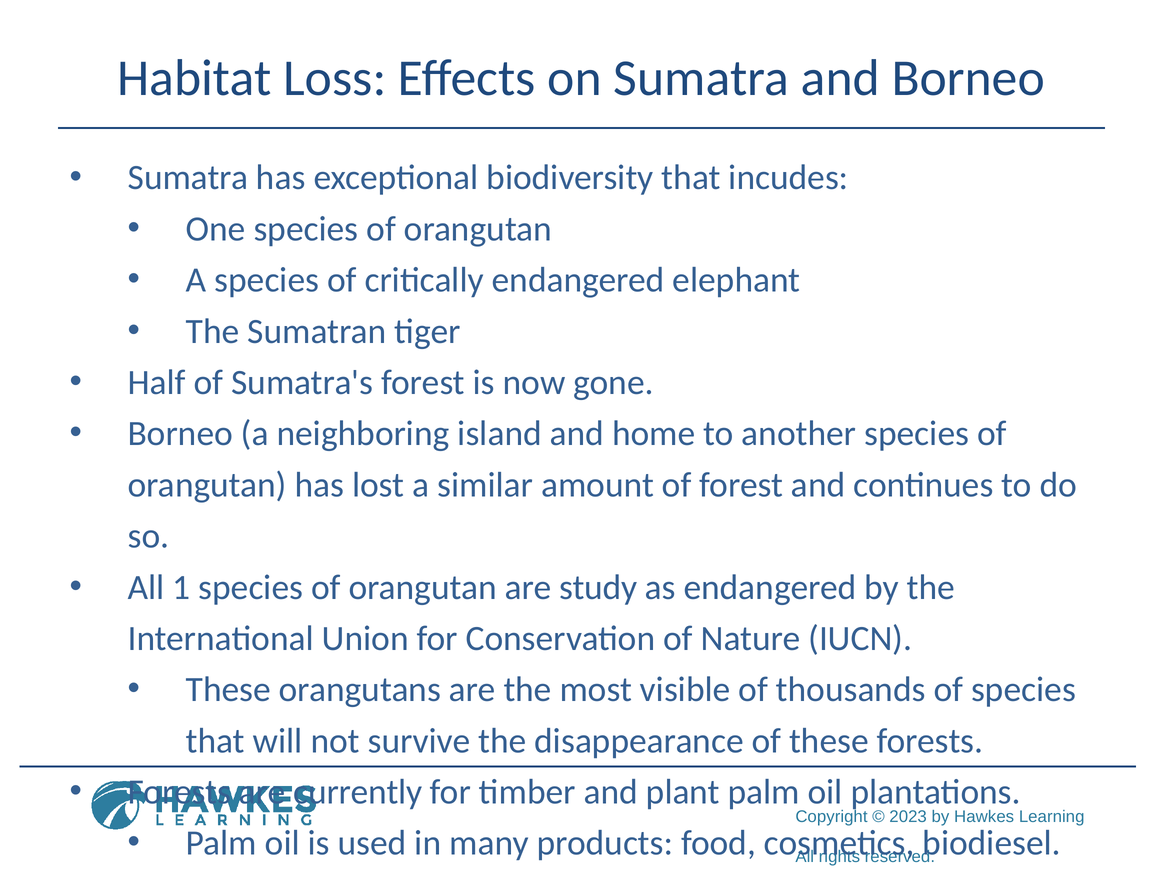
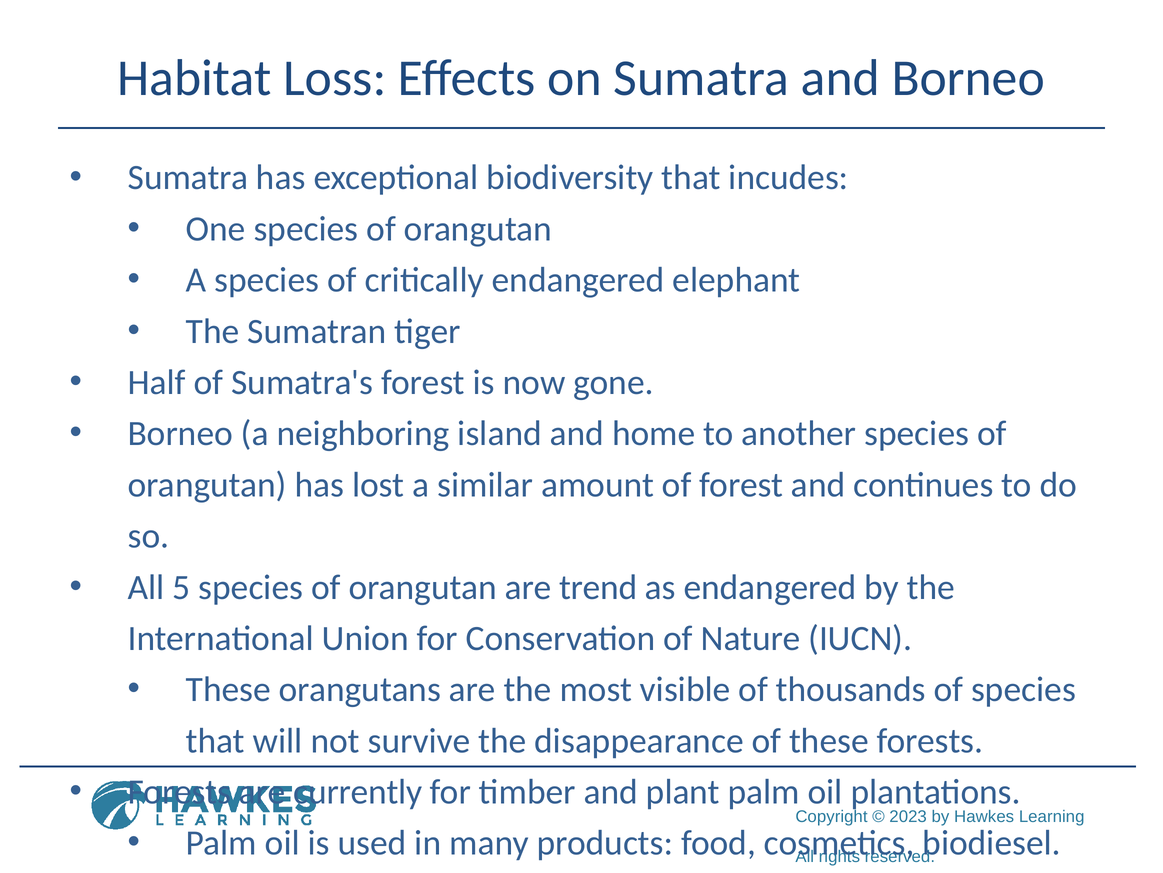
1: 1 -> 5 (181, 587)
study: study -> trend (598, 587)
